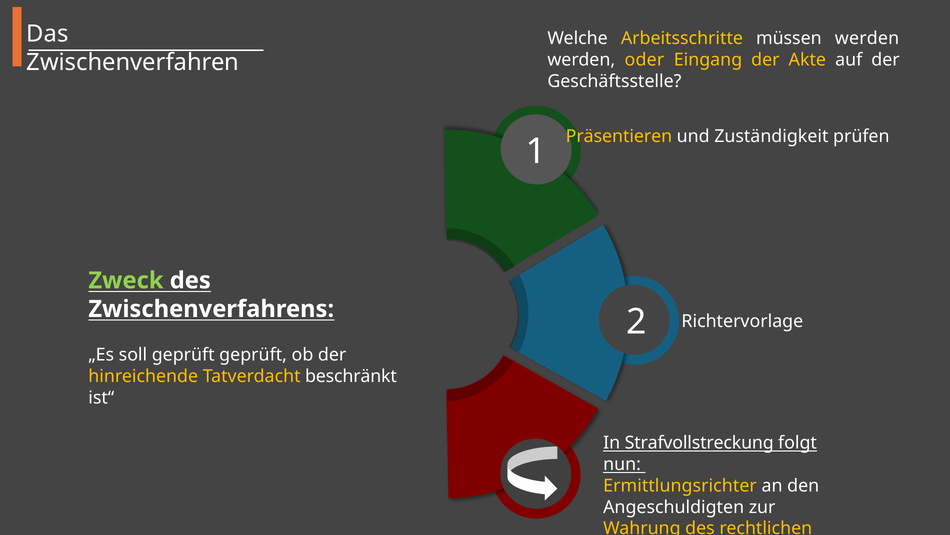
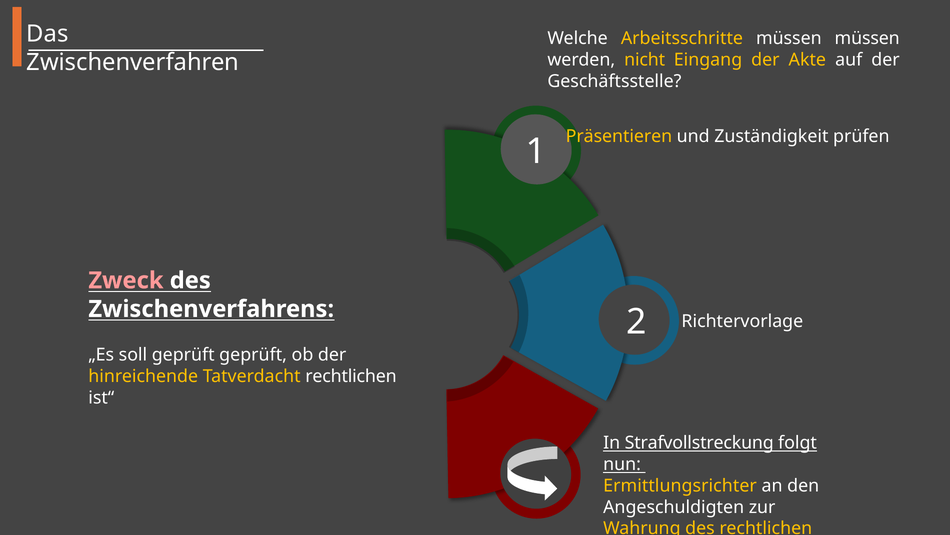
müssen werden: werden -> müssen (867, 38)
oder: oder -> nicht (645, 60)
Zweck colour: light green -> pink (126, 280)
Tatverdacht beschränkt: beschränkt -> rechtlichen (351, 376)
